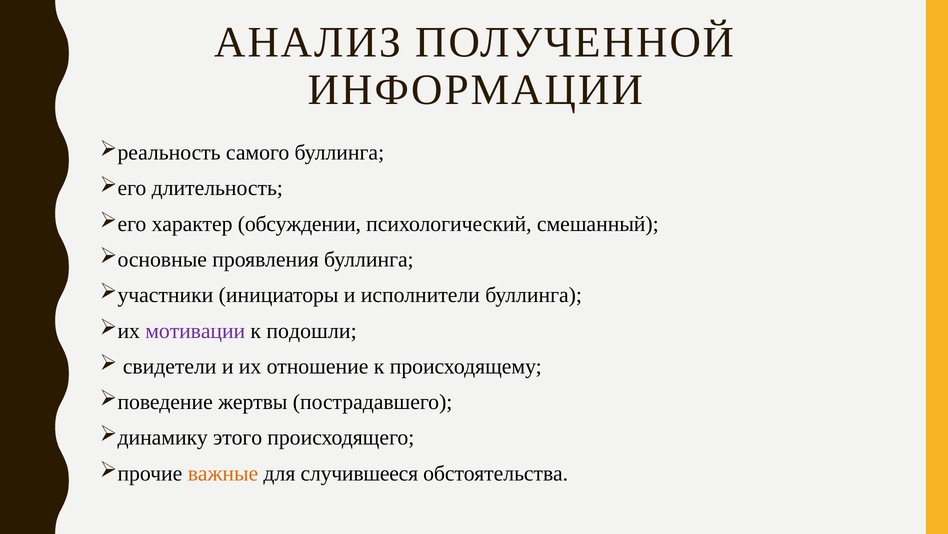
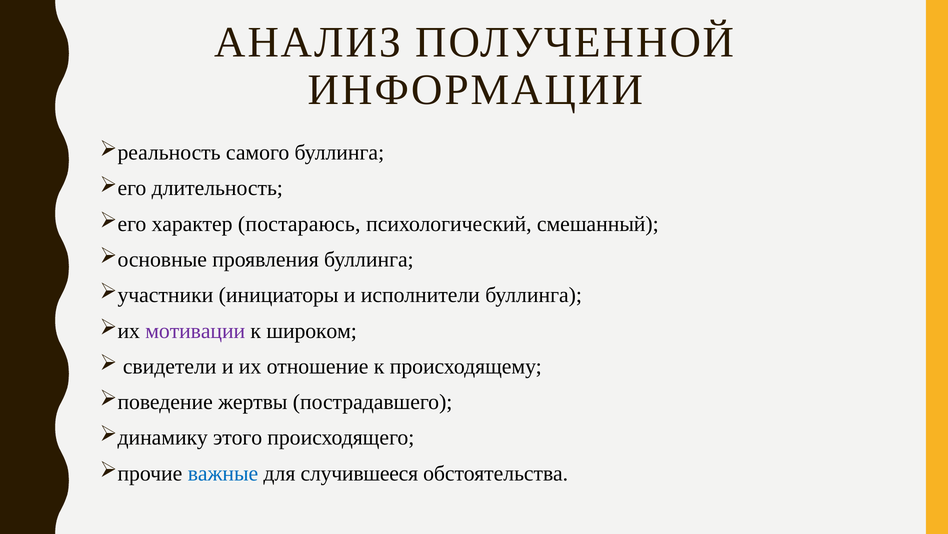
обсуждении: обсуждении -> постараюсь (299, 224)
подошли: подошли -> широком (312, 330)
важные colour: orange -> blue (223, 473)
